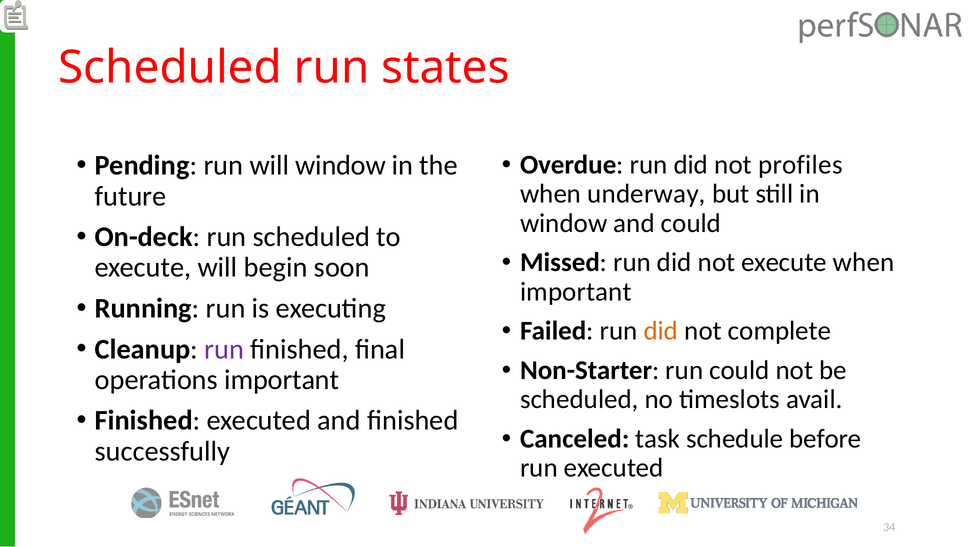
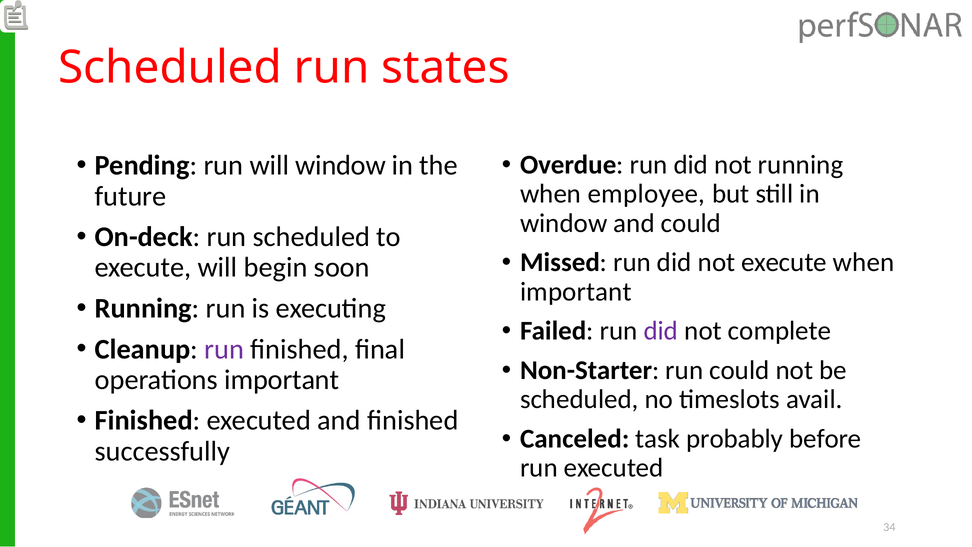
not profiles: profiles -> running (801, 165)
underway: underway -> employee (646, 194)
did colour: orange -> purple (661, 331)
schedule: schedule -> probably (735, 439)
